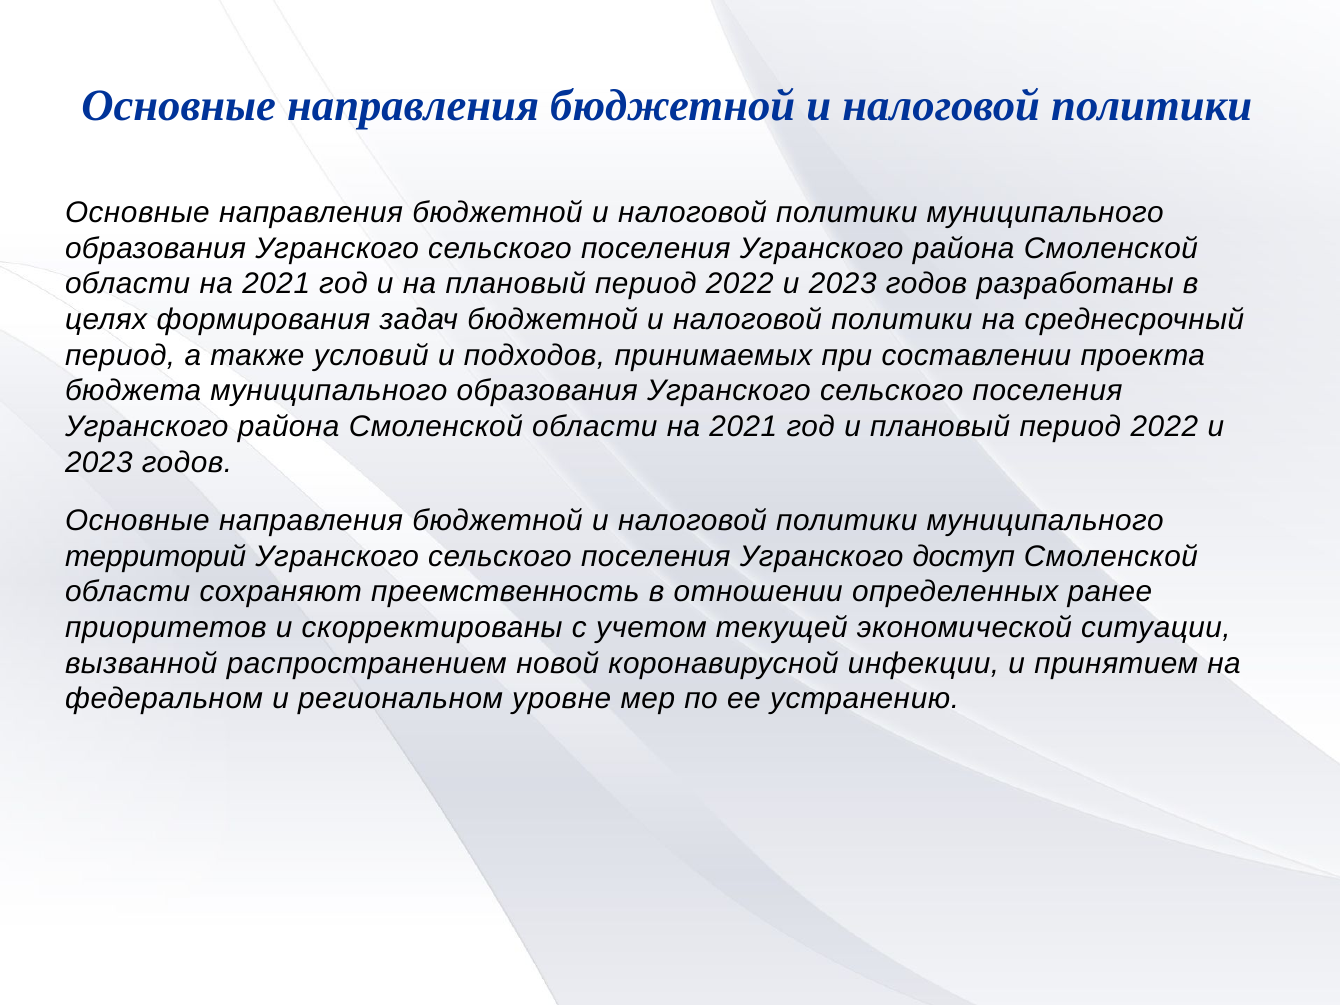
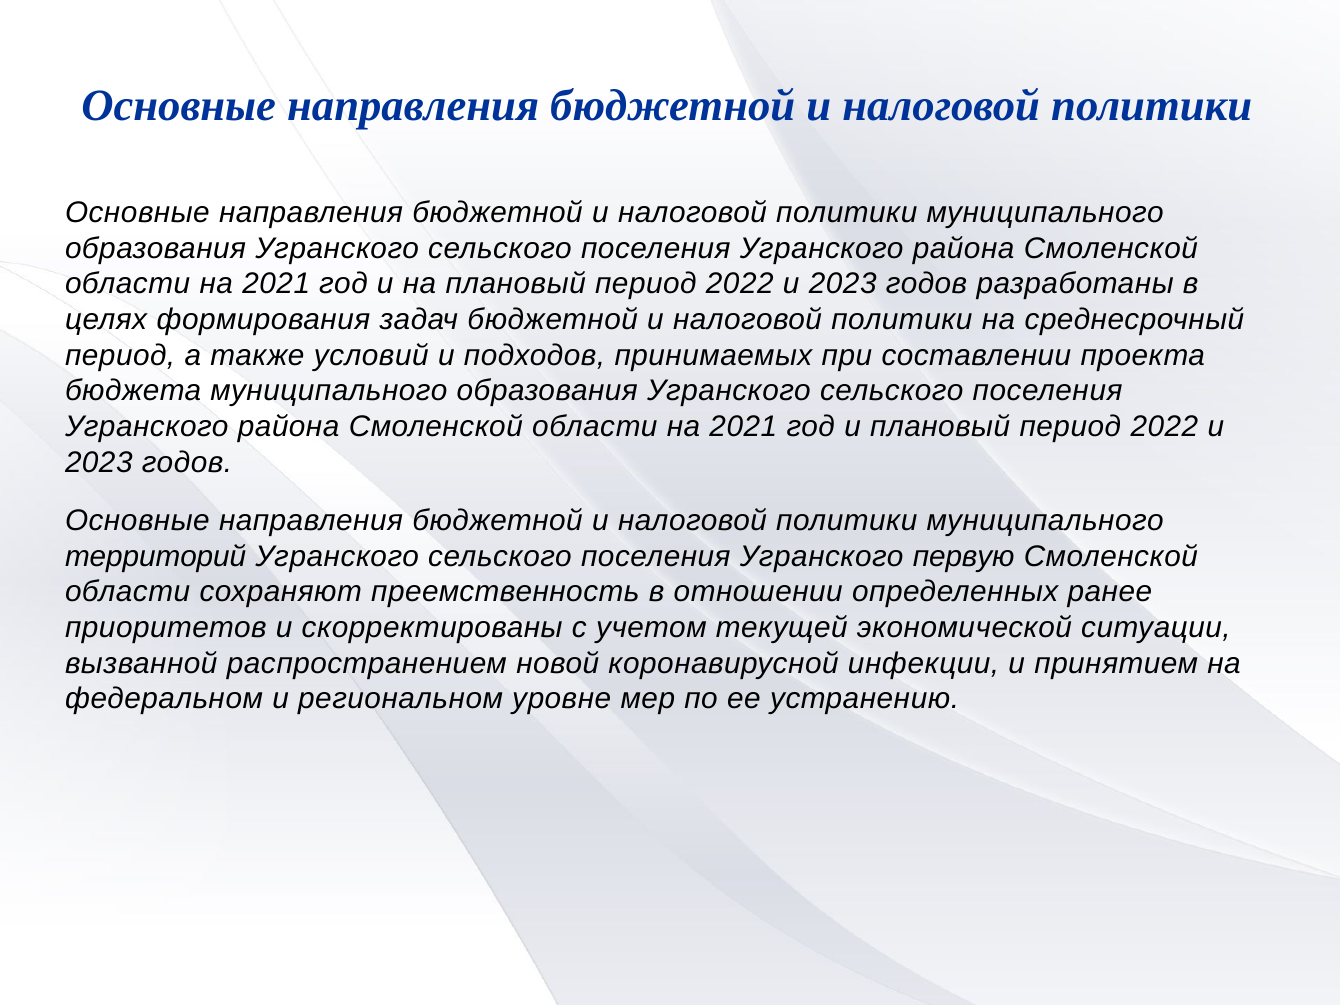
доступ: доступ -> первую (964, 556)
